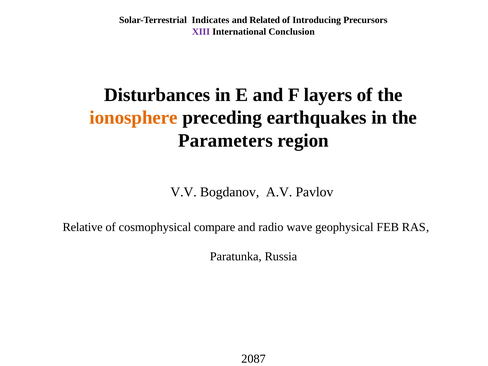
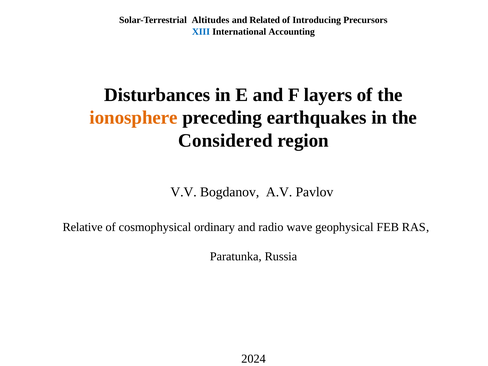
Indicates: Indicates -> Altitudes (210, 20)
XIII colour: purple -> blue (201, 32)
Conclusion: Conclusion -> Accounting (292, 32)
Parameters: Parameters -> Considered (225, 140)
compare: compare -> ordinary (215, 227)
2087: 2087 -> 2024 (254, 359)
